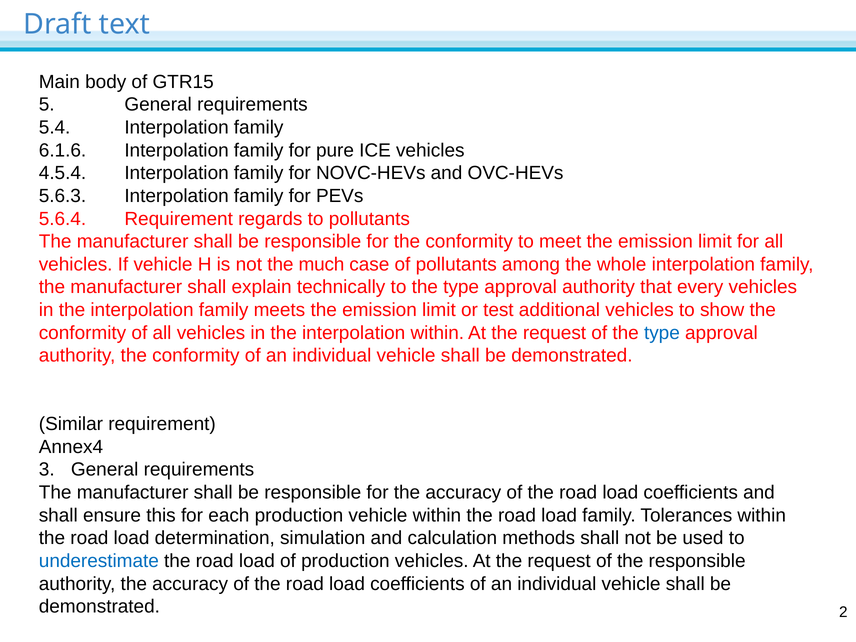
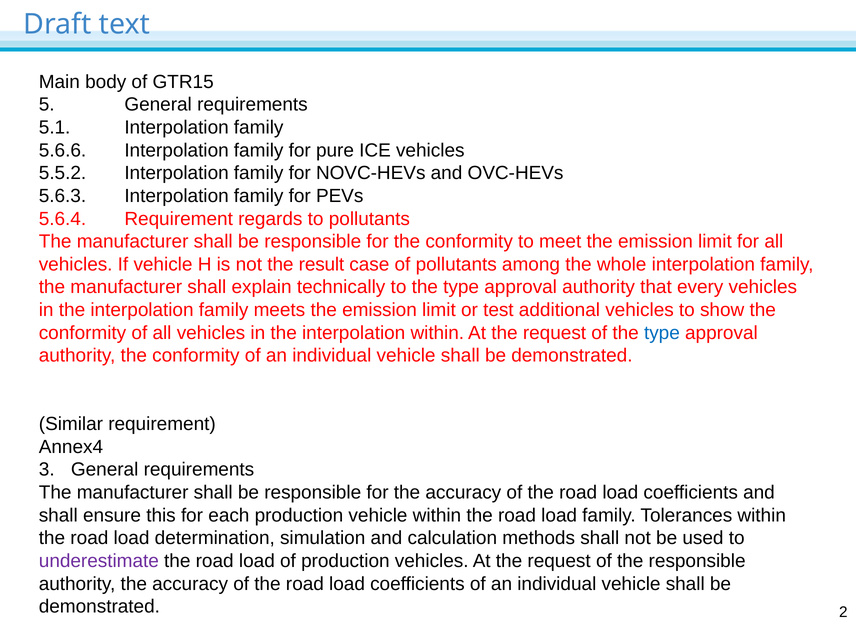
5.4: 5.4 -> 5.1 (55, 127)
6.1.6: 6.1.6 -> 5.6.6 (63, 150)
4.5.4: 4.5.4 -> 5.5.2 (63, 173)
much: much -> result (321, 264)
underestimate colour: blue -> purple (99, 561)
